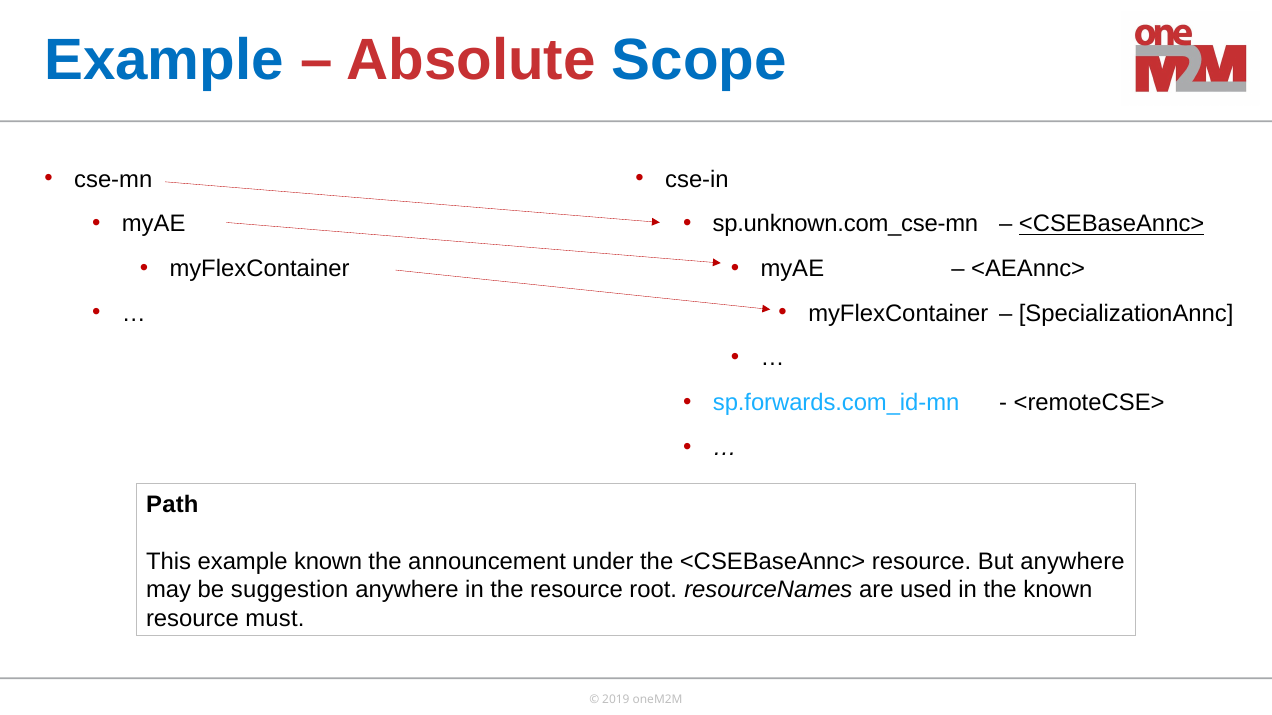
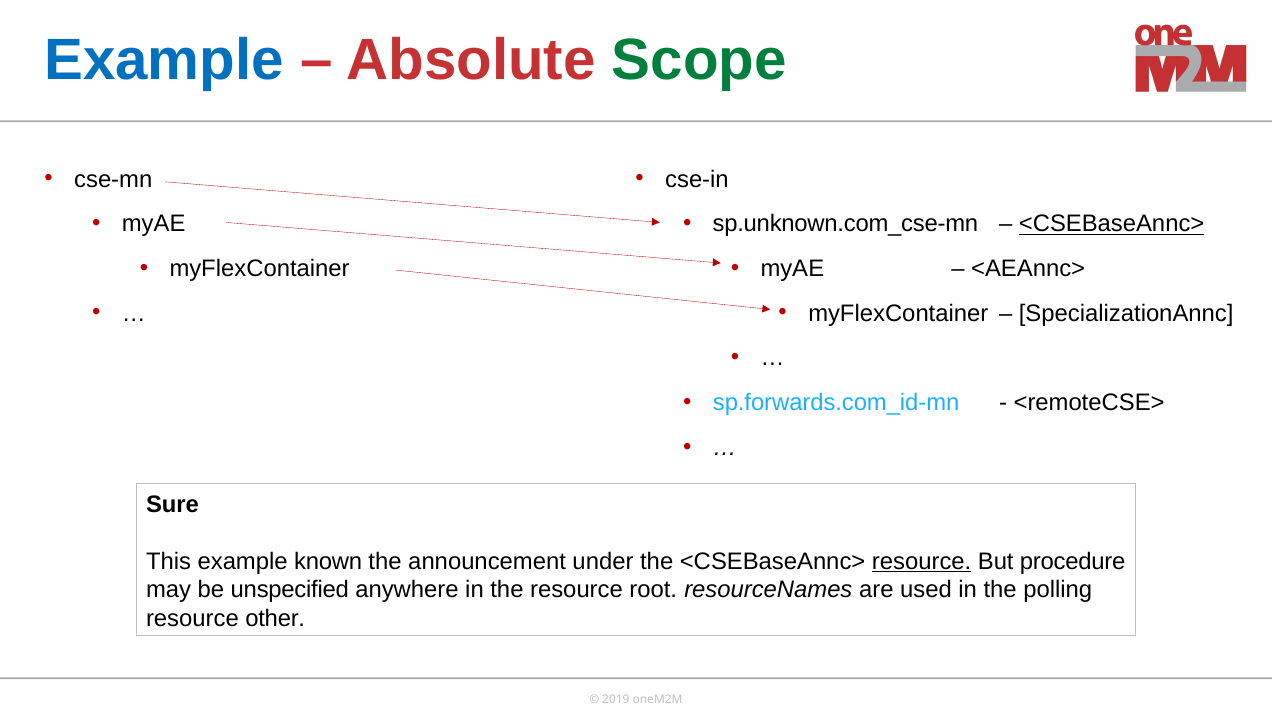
Scope colour: blue -> green (699, 61)
Path: Path -> Sure (172, 505)
resource underline: none -> present (922, 562)
But anywhere: anywhere -> procedure (1073, 562)
suggestion: suggestion -> unspecified (290, 590)
the known: known -> polling (1058, 590)
must: must -> other (275, 619)
